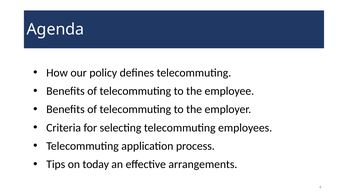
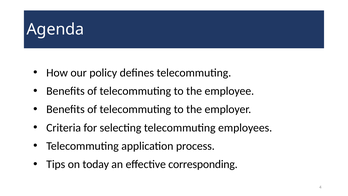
arrangements: arrangements -> corresponding (203, 164)
